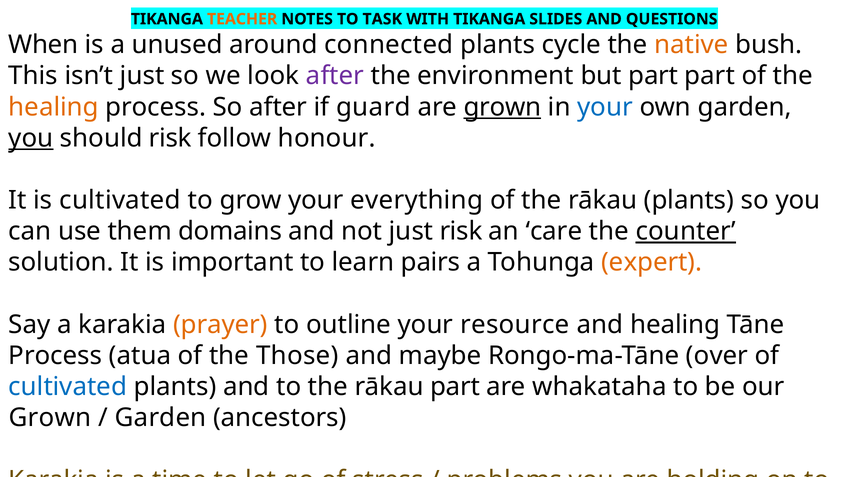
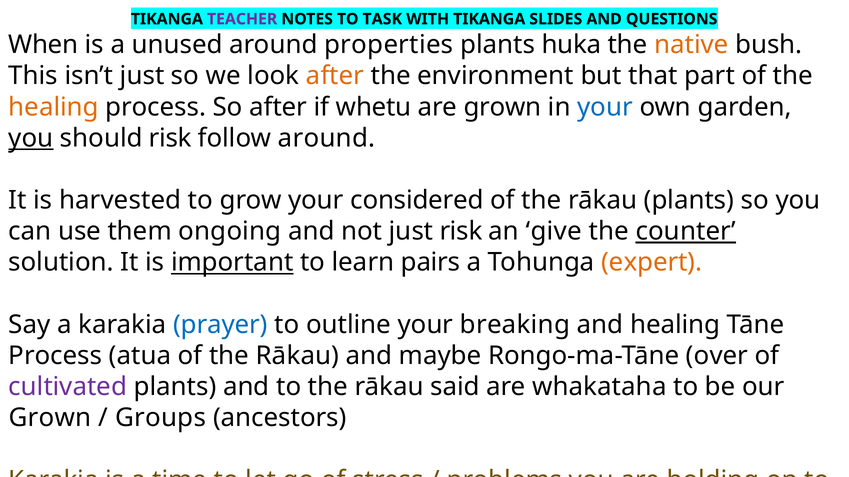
TEACHER colour: orange -> purple (242, 19)
connected: connected -> properties (389, 45)
cycle: cycle -> huka (571, 45)
after colour: purple -> orange (335, 76)
but part: part -> that (653, 76)
guard: guard -> whetu (374, 107)
grown underline: present -> none (502, 107)
follow honour: honour -> around (327, 138)
is cultivated: cultivated -> harvested (120, 201)
everything: everything -> considered (417, 201)
domains: domains -> ongoing (230, 232)
care: care -> give (554, 232)
important underline: none -> present (232, 263)
prayer colour: orange -> blue (220, 325)
resource: resource -> breaking (515, 325)
atua of the Those: Those -> Rākau (297, 356)
cultivated colour: blue -> purple (68, 387)
rākau part: part -> said (455, 387)
Garden: Garden -> Groups (161, 418)
